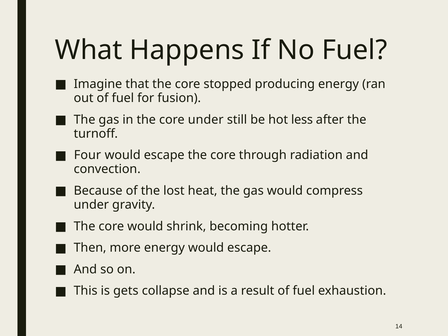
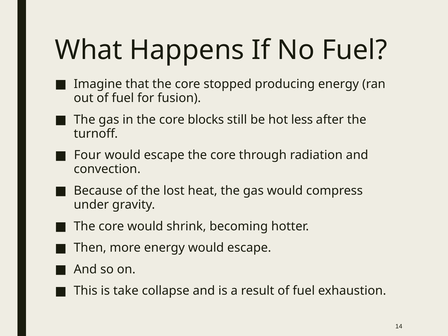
core under: under -> blocks (206, 120)
gets: gets -> take (126, 291)
